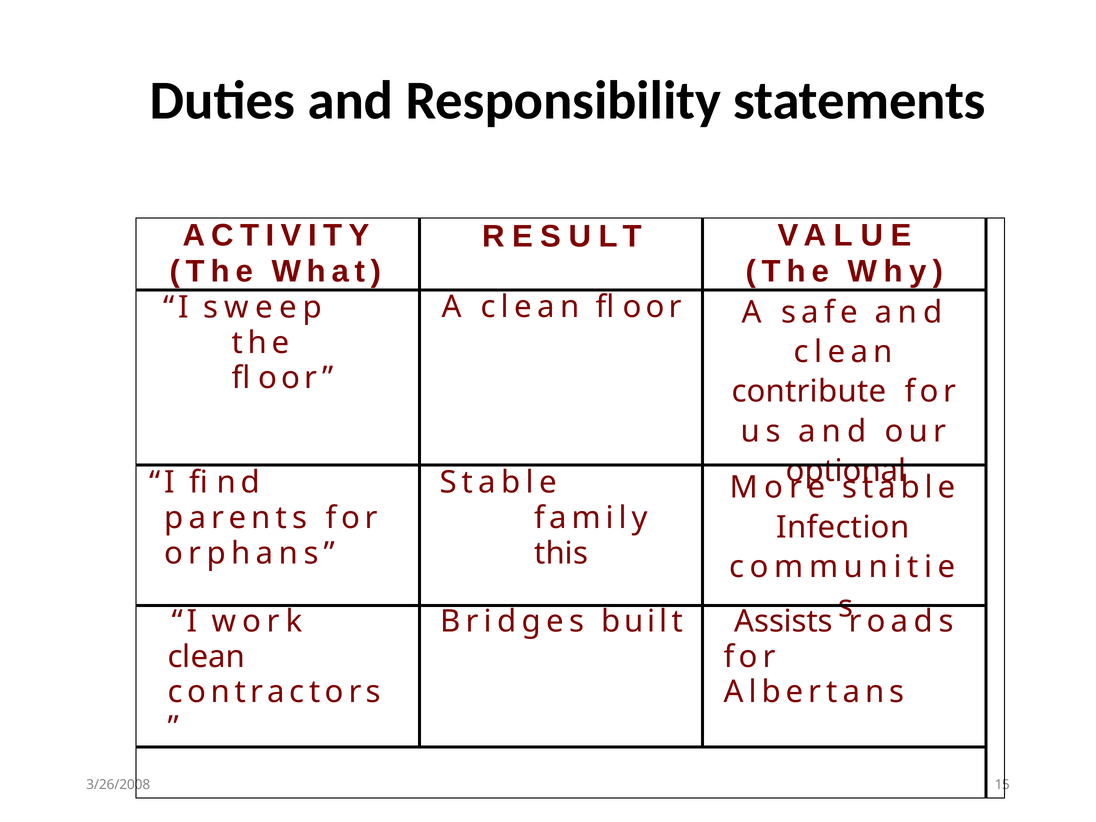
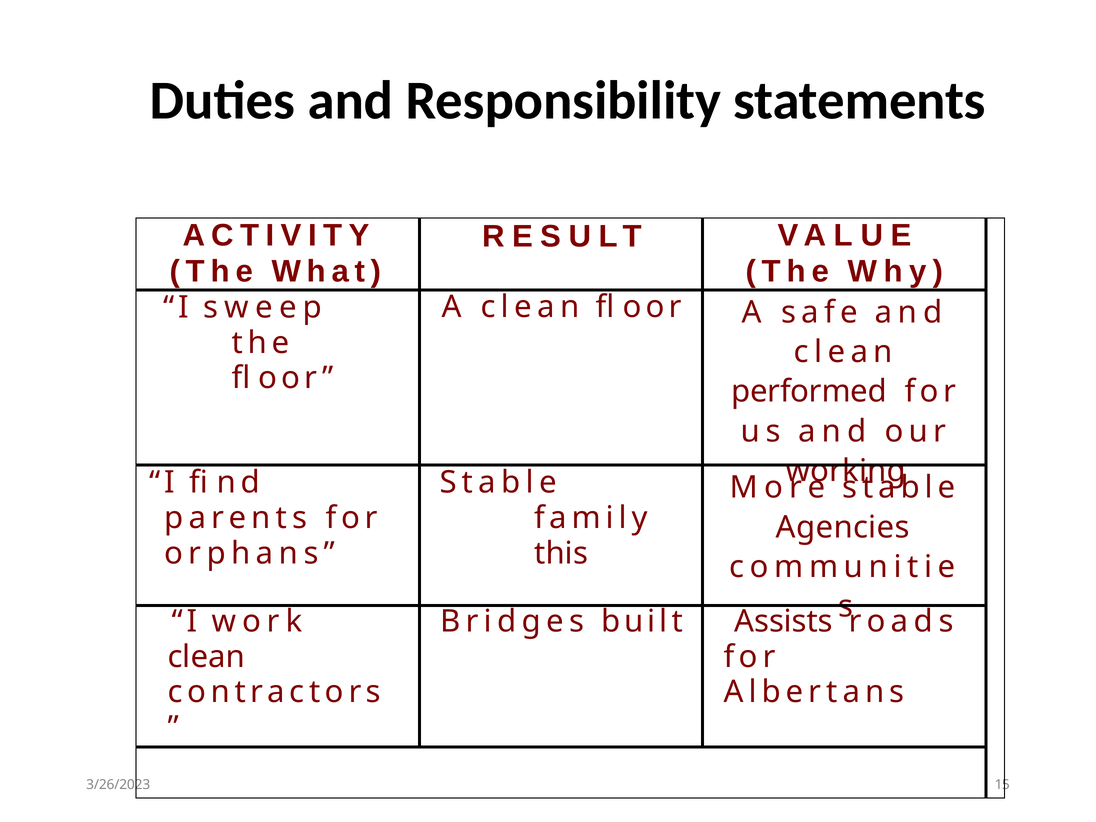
contribute: contribute -> performed (809, 392)
optional: optional -> working (846, 471)
Infection: Infection -> Agencies (843, 527)
3/26/2008: 3/26/2008 -> 3/26/2023 (118, 785)
